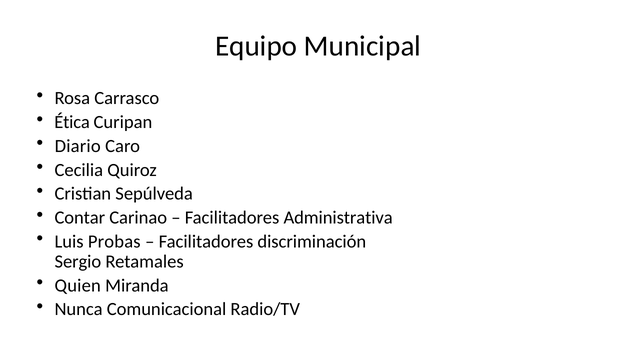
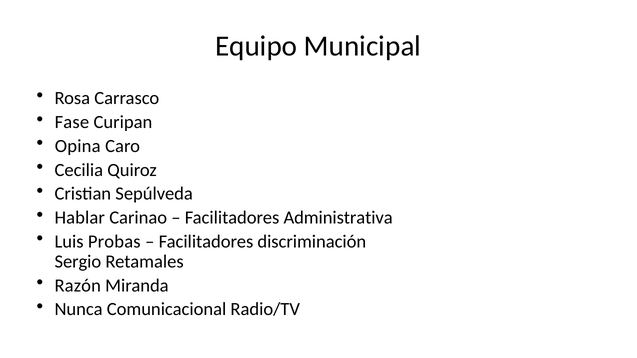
Ética: Ética -> Fase (72, 122)
Diario: Diario -> Opina (78, 146)
Contar: Contar -> Hablar (80, 218)
Quien: Quien -> Razón (78, 286)
